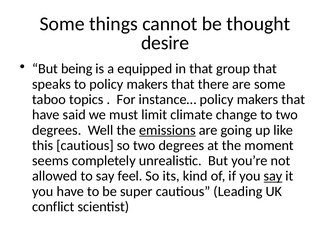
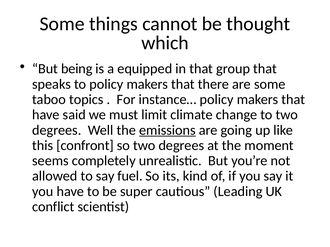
desire: desire -> which (165, 43)
this cautious: cautious -> confront (85, 146)
feel: feel -> fuel (130, 176)
say underline: present -> none (273, 176)
